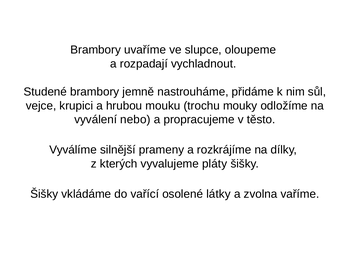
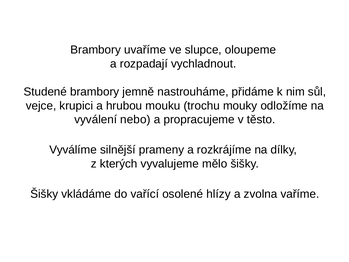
pláty: pláty -> mělo (215, 164)
látky: látky -> hlízy (218, 194)
